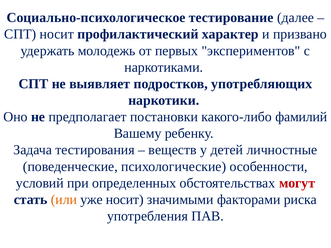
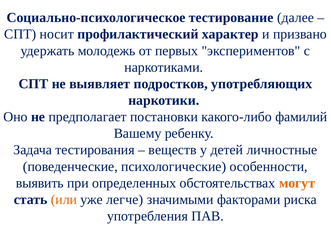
условий: условий -> выявить (40, 183)
могут colour: red -> orange (297, 183)
уже носит: носит -> легче (125, 200)
